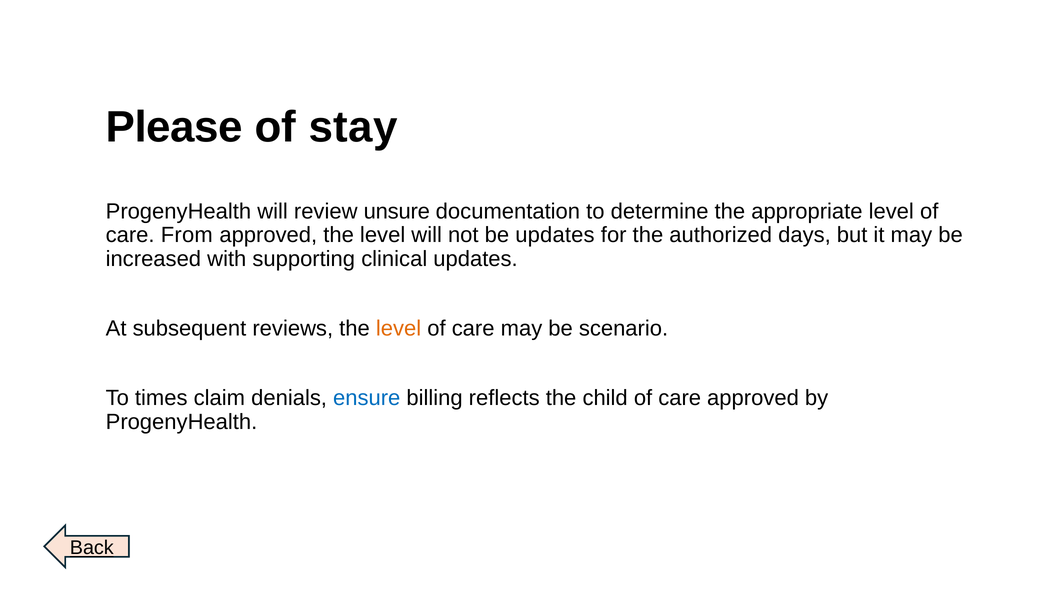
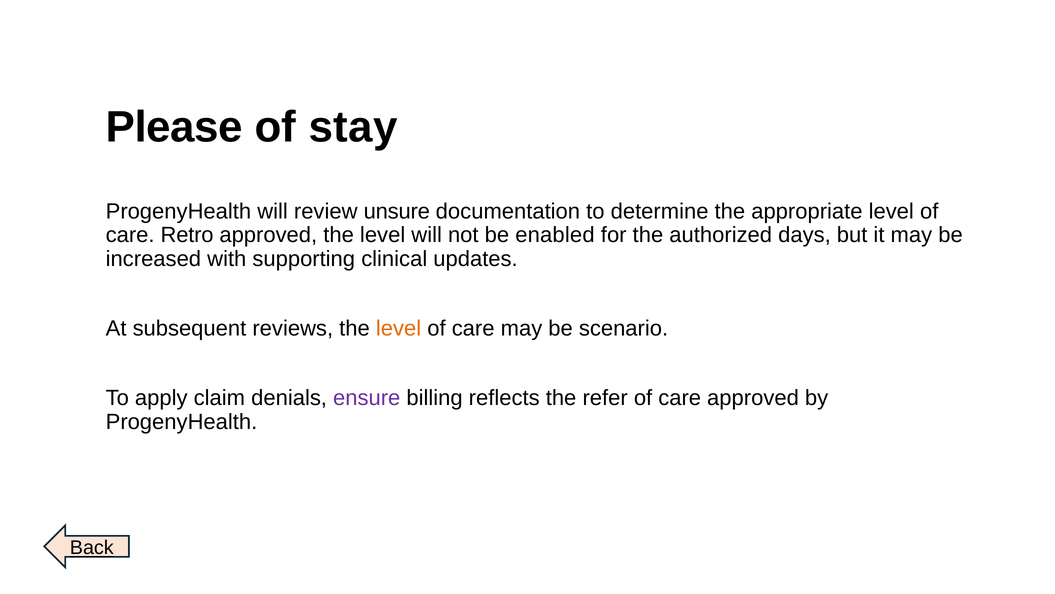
From: From -> Retro (187, 235)
be updates: updates -> enabled (555, 235)
times: times -> apply (161, 398)
ensure colour: blue -> purple (367, 398)
child: child -> refer (605, 398)
